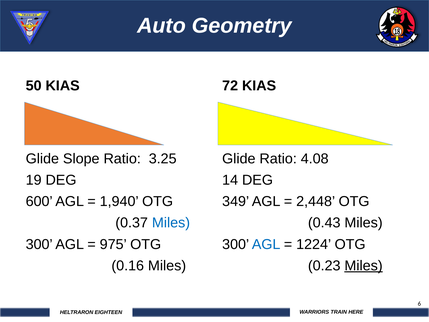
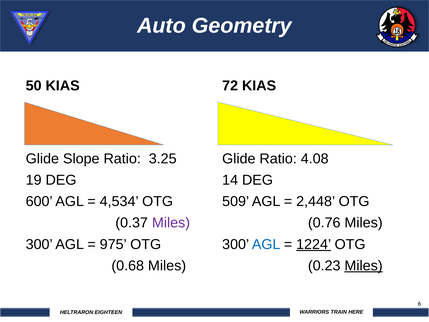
1,940: 1,940 -> 4,534 (119, 201)
349: 349 -> 509 (236, 201)
Miles colour: blue -> purple (171, 223)
0.43: 0.43 -> 0.76 (324, 223)
1224 underline: none -> present (314, 244)
0.16: 0.16 -> 0.68 (128, 265)
